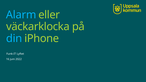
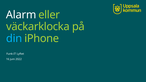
Alarm colour: light blue -> white (21, 15)
